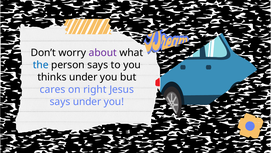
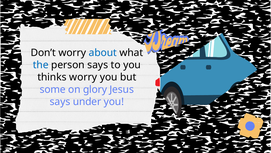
about colour: purple -> blue (103, 53)
thinks under: under -> worry (83, 77)
cares: cares -> some (53, 89)
right: right -> glory (95, 89)
